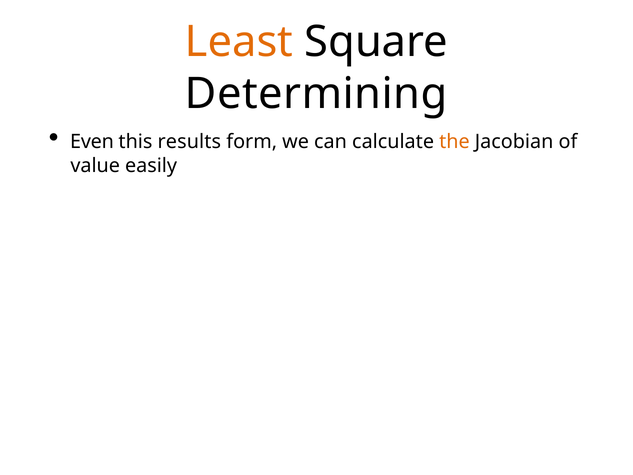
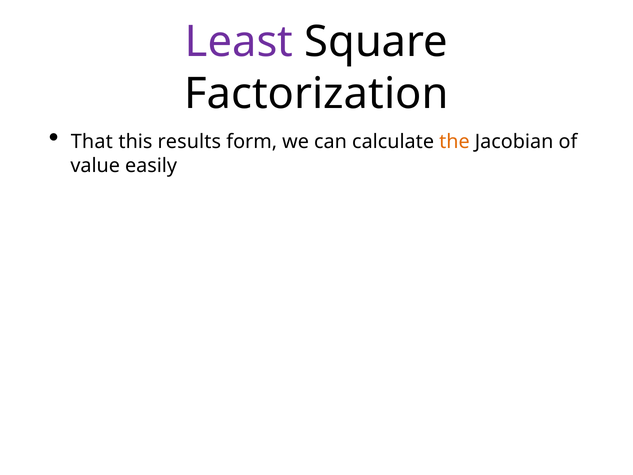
Least colour: orange -> purple (239, 42)
Determining: Determining -> Factorization (316, 94)
Even: Even -> That (92, 142)
